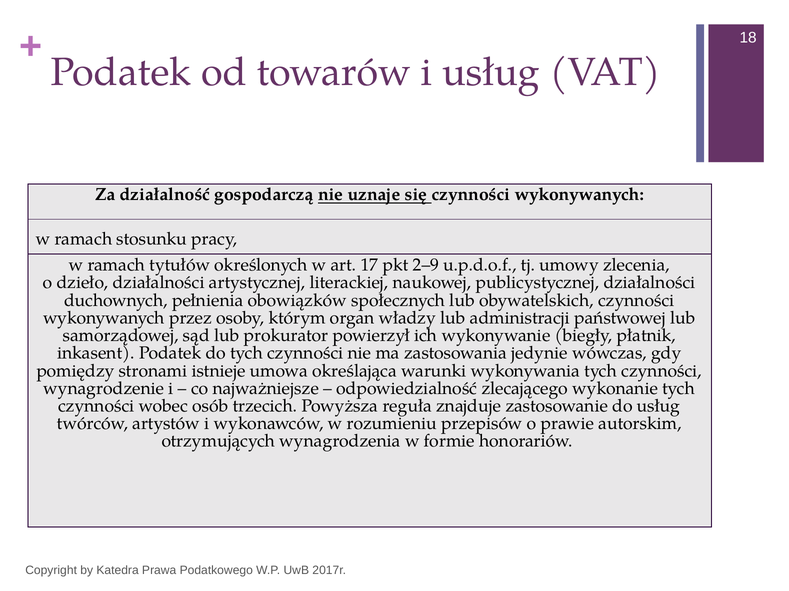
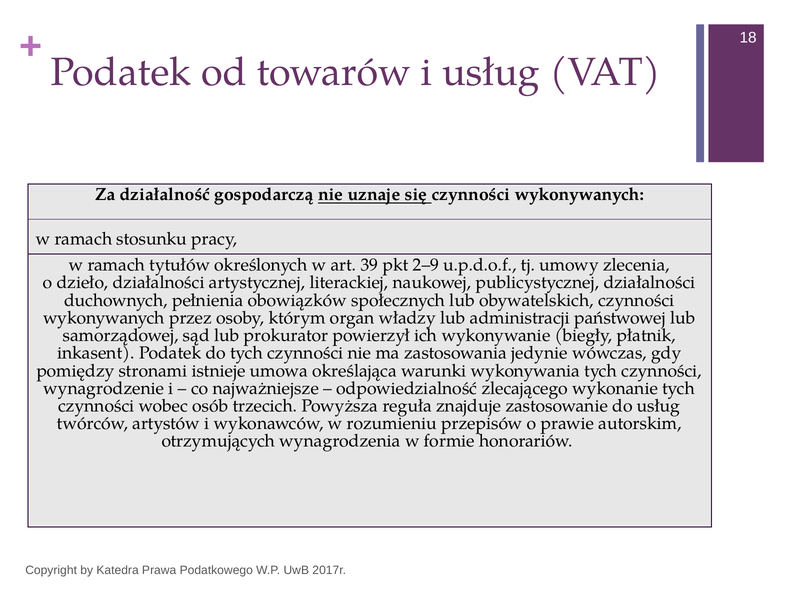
17: 17 -> 39 (369, 265)
